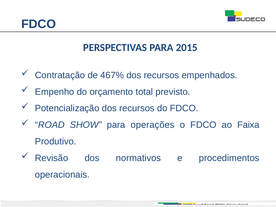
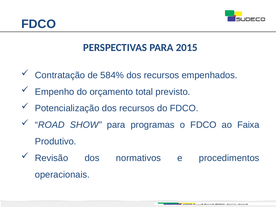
467%: 467% -> 584% (112, 75)
operações: operações -> programas (153, 125)
